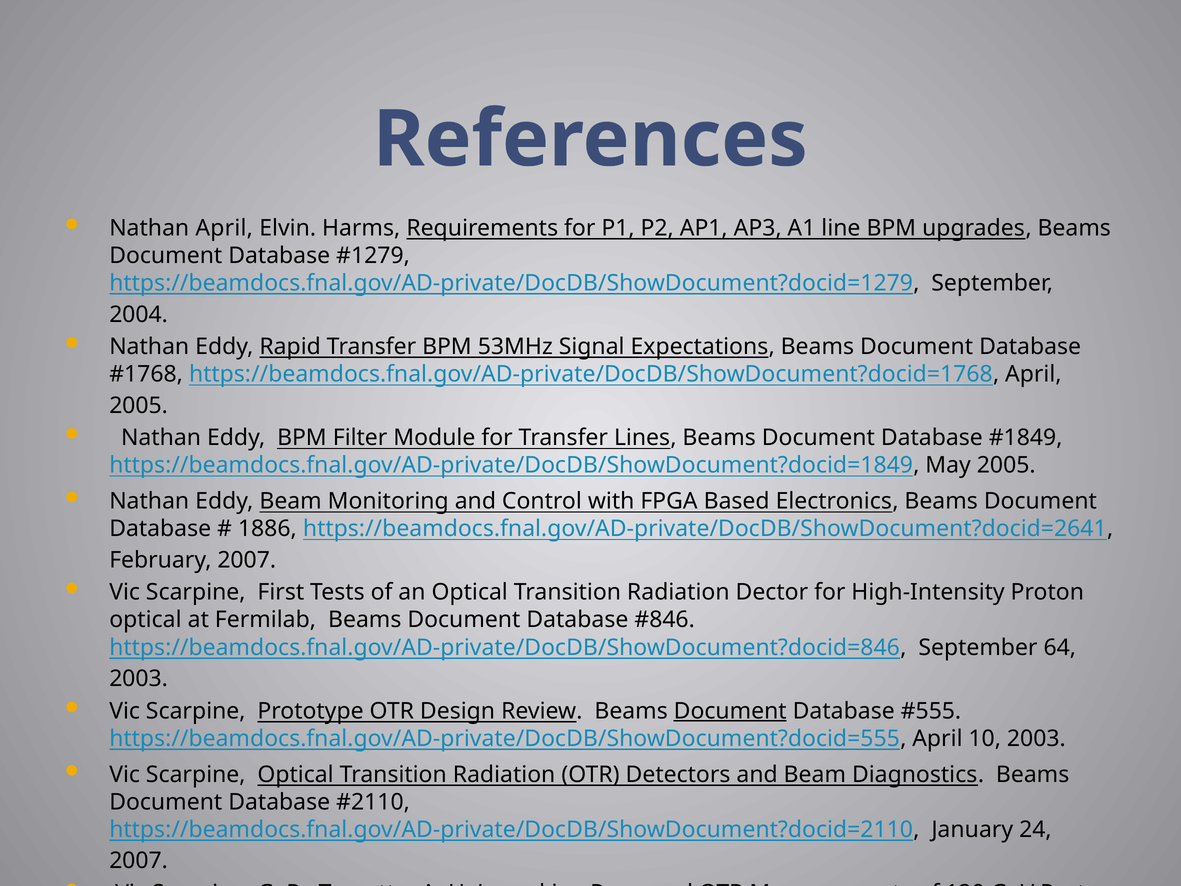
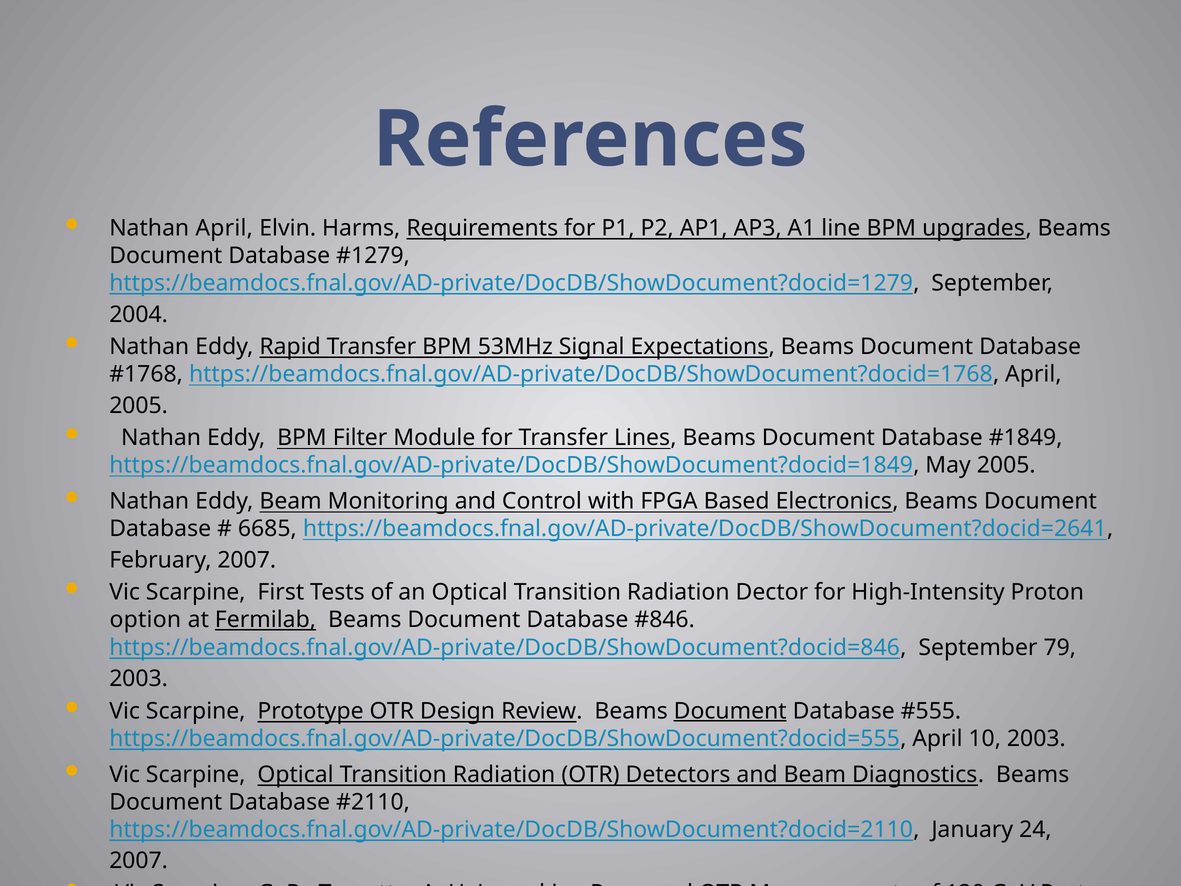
1886: 1886 -> 6685 (267, 529)
optical: optical -> option (145, 620)
Fermilab underline: none -> present (265, 620)
64: 64 -> 79 (1060, 647)
